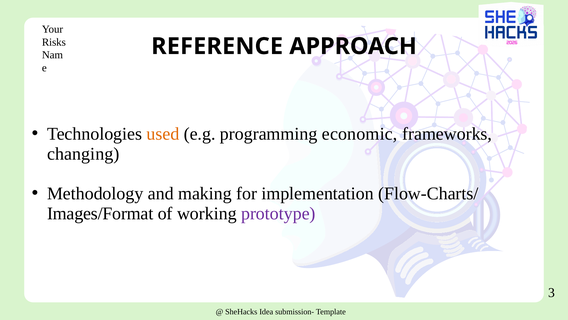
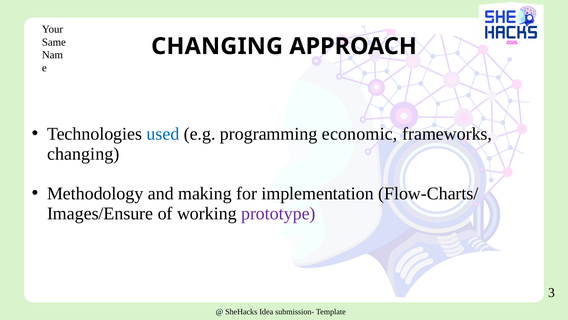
Risks: Risks -> Same (54, 42)
REFERENCE: REFERENCE -> CHANGING (217, 46)
used colour: orange -> blue (163, 134)
Images/Format: Images/Format -> Images/Ensure (100, 213)
